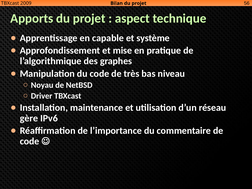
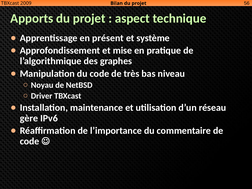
capable: capable -> présent (108, 38)
